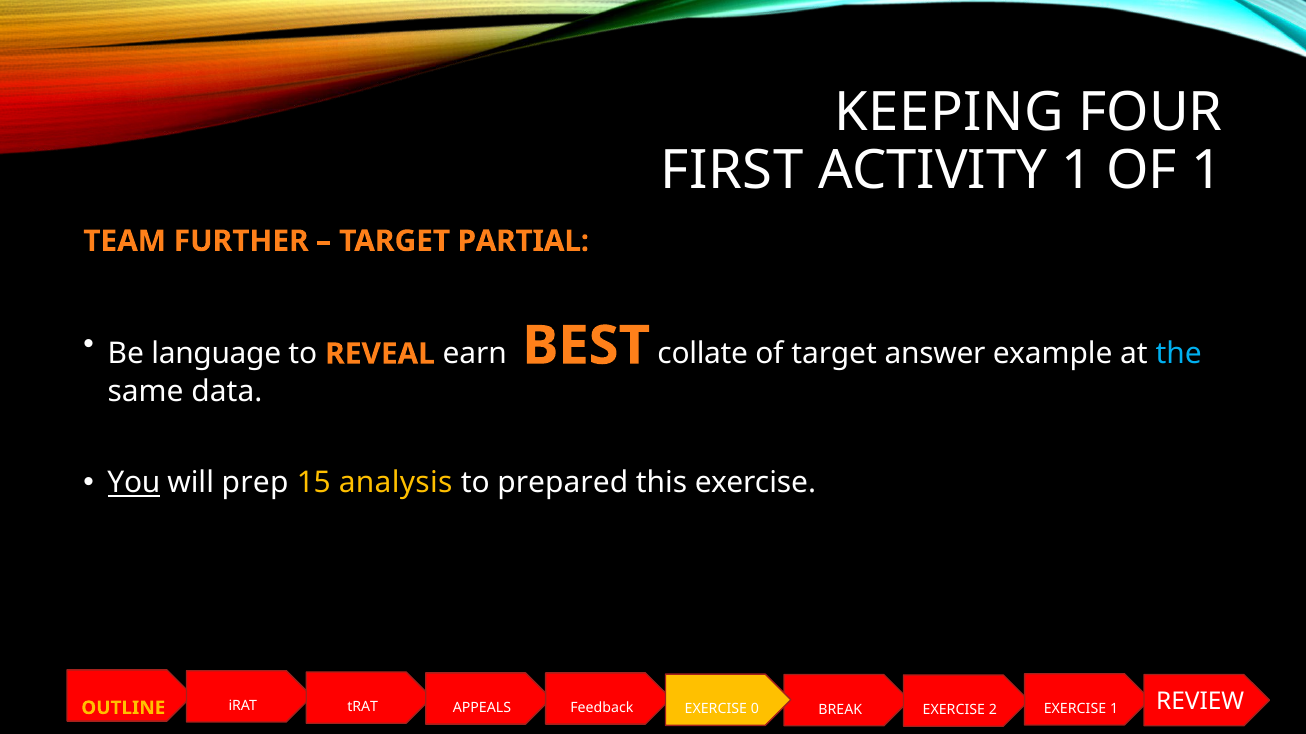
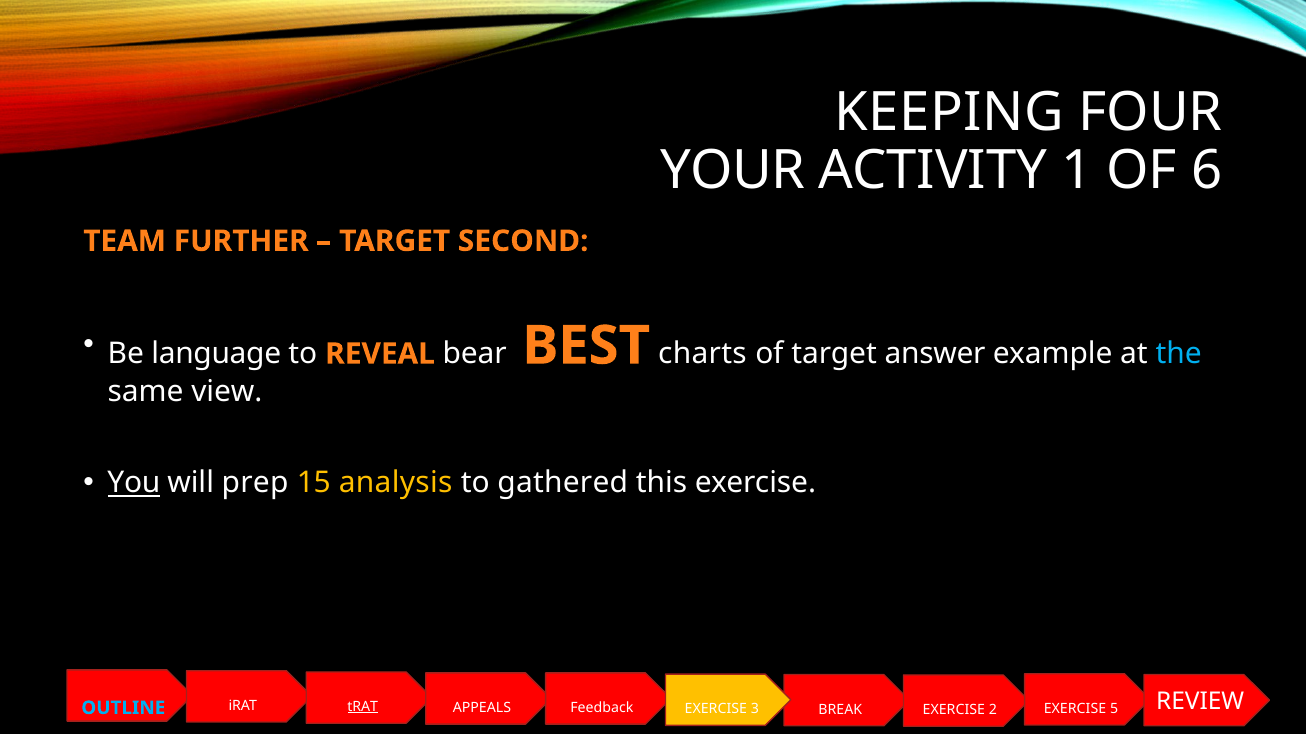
FIRST: FIRST -> YOUR (733, 171)
OF 1: 1 -> 6 (1207, 171)
PARTIAL: PARTIAL -> SECOND (523, 241)
earn: earn -> bear (475, 354)
collate: collate -> charts (702, 354)
data: data -> view (227, 392)
prepared: prepared -> gathered (563, 484)
0: 0 -> 3 (755, 710)
EXERCISE 1: 1 -> 5 (1114, 709)
OUTLINE colour: yellow -> light blue (123, 708)
tRAT underline: none -> present (363, 707)
